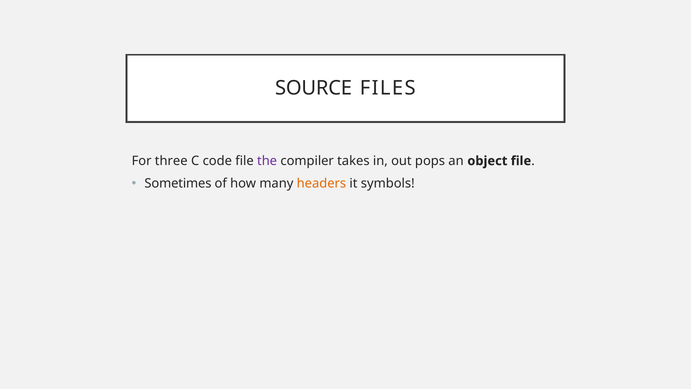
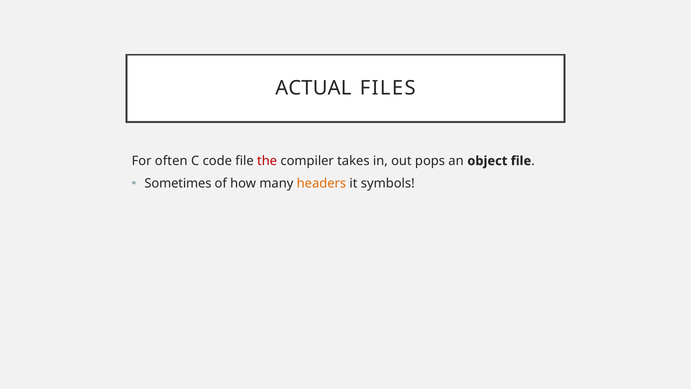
SOURCE: SOURCE -> ACTUAL (313, 88)
three: three -> often (171, 161)
the colour: purple -> red (267, 161)
